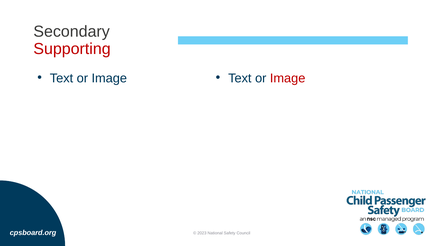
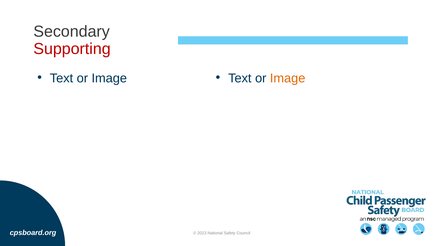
Image colour: red -> orange (288, 78)
